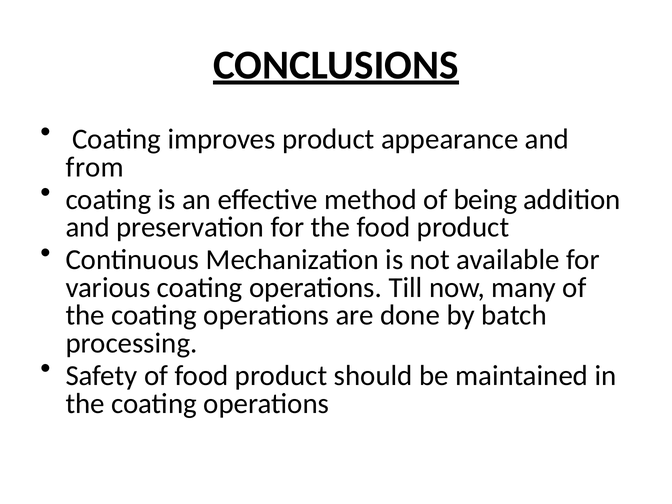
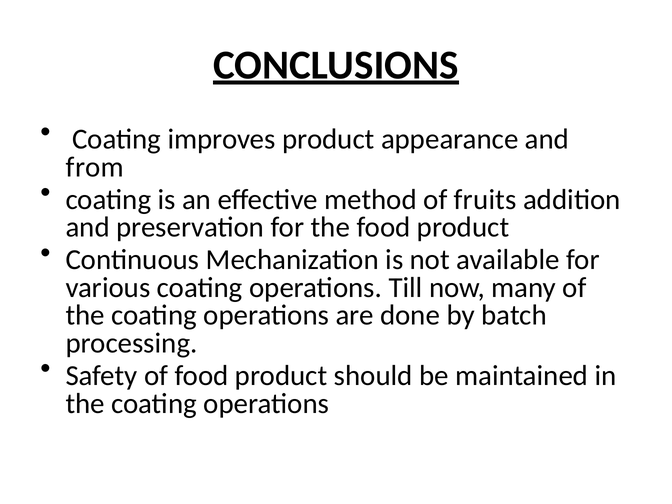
being: being -> fruits (485, 200)
